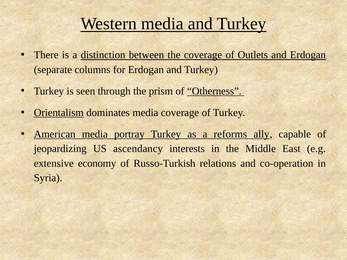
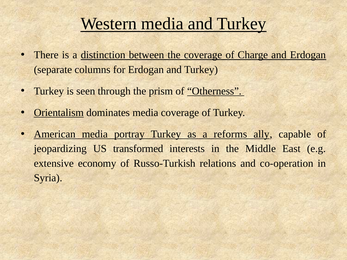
Outlets: Outlets -> Charge (253, 55)
ascendancy: ascendancy -> transformed (138, 149)
